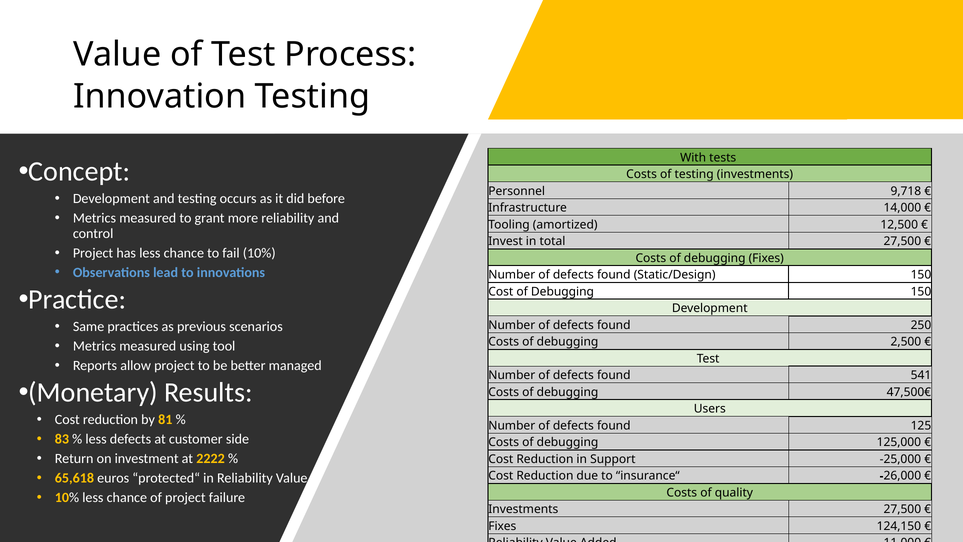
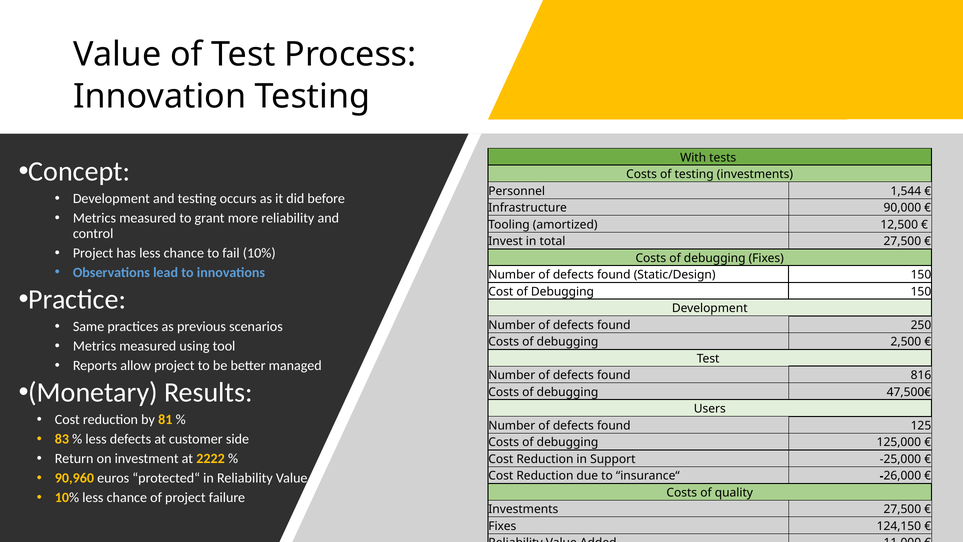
9,718: 9,718 -> 1,544 (906, 191)
14,000: 14,000 -> 90,000 (902, 208)
541: 541 -> 816 (921, 375)
65,618: 65,618 -> 90,960 (74, 478)
